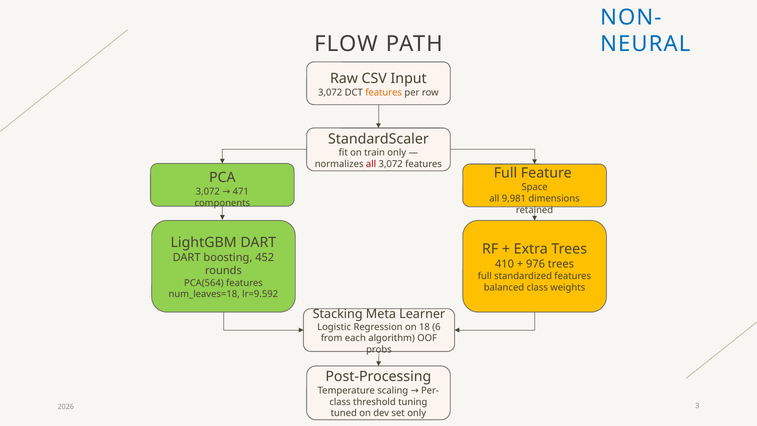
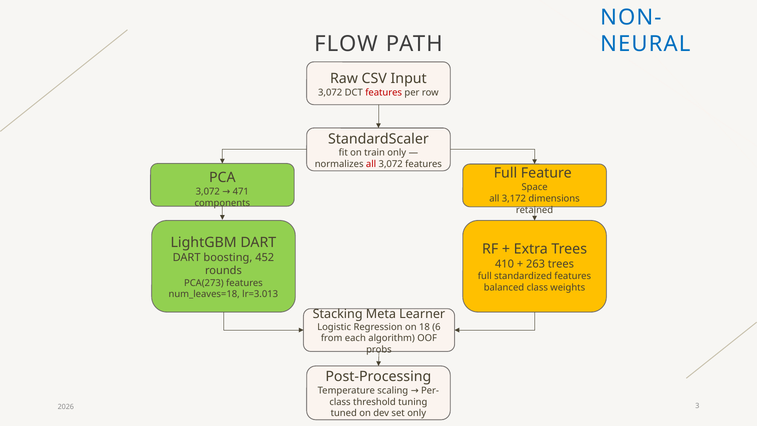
features colour: orange -> red (384, 92)
9,981: 9,981 -> 3,172 (514, 198)
976: 976 -> 263 (536, 264)
PCA(564: PCA(564 -> PCA(273 (204, 283)
lr=9.592: lr=9.592 -> lr=3.013 (260, 294)
